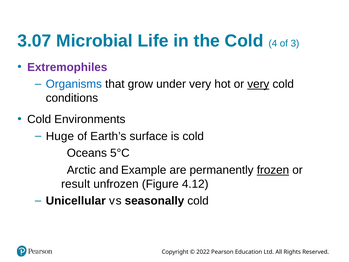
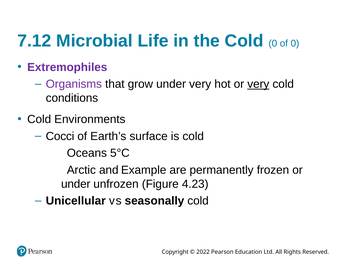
3.07: 3.07 -> 7.12 (34, 41)
Cold 4: 4 -> 0 (273, 43)
of 3: 3 -> 0 (295, 43)
Organisms colour: blue -> purple (74, 84)
Huge: Huge -> Cocci (60, 136)
frozen underline: present -> none (273, 170)
result: result -> under (76, 184)
4.12: 4.12 -> 4.23 (195, 184)
